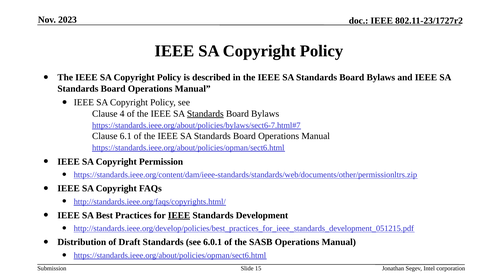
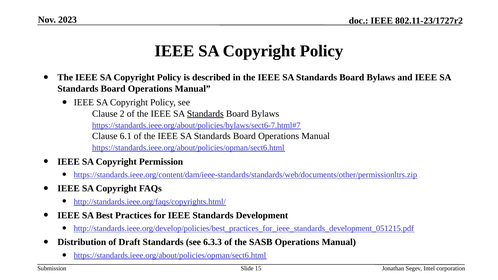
4: 4 -> 2 (122, 114)
IEEE underline: present -> none (179, 215)
6.0.1: 6.0.1 -> 6.3.3 (213, 242)
